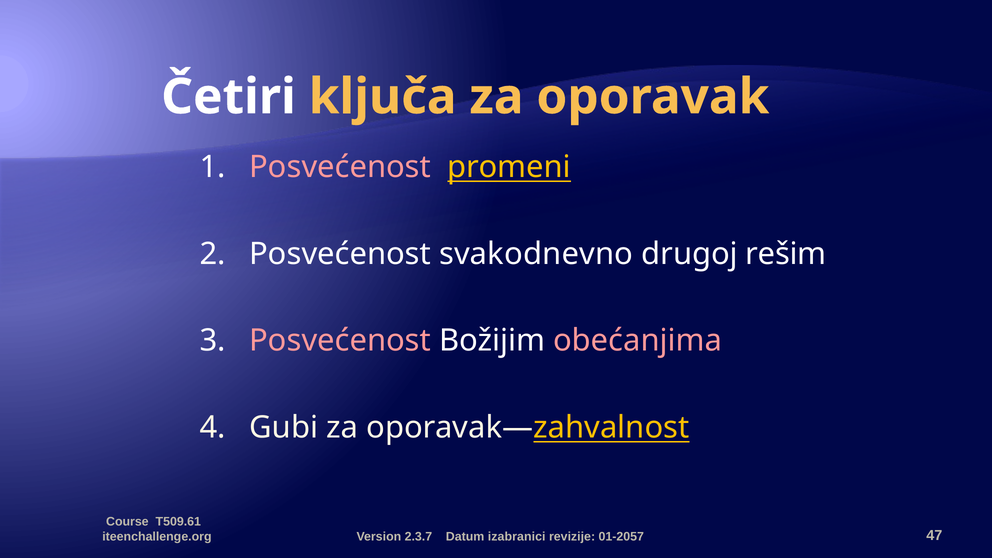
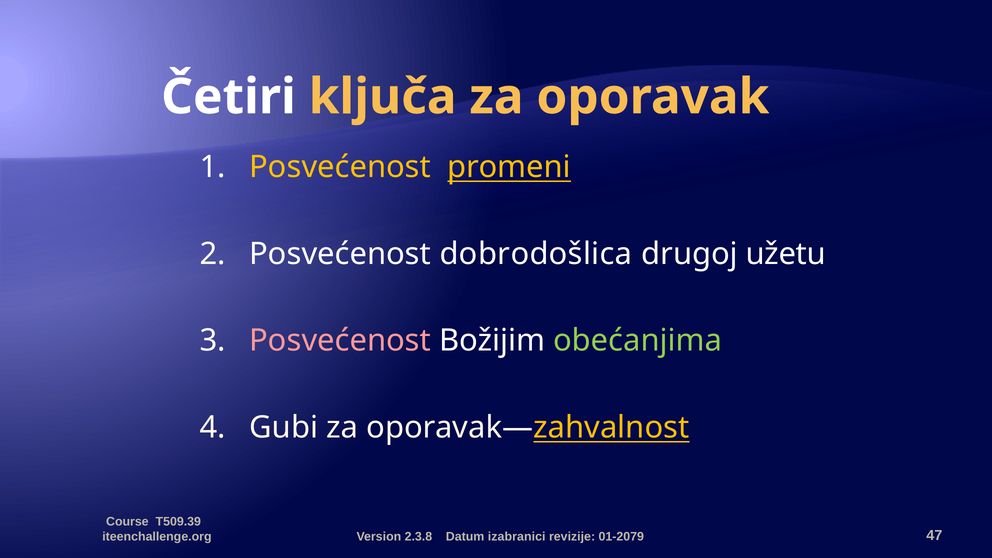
Posvećenost colour: pink -> yellow (340, 167)
svakodnevno: svakodnevno -> dobrodošlica (536, 254)
rešim: rešim -> užetu (786, 254)
obećanjima colour: pink -> light green (638, 341)
T509.61: T509.61 -> T509.39 (178, 522)
2.3.7: 2.3.7 -> 2.3.8 (418, 537)
01-2057: 01-2057 -> 01-2079 (621, 537)
